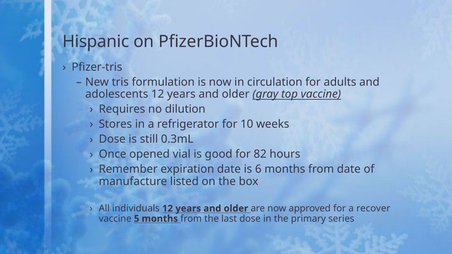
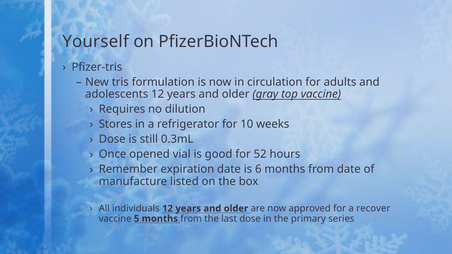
Hispanic: Hispanic -> Yourself (96, 42)
82: 82 -> 52 (260, 154)
